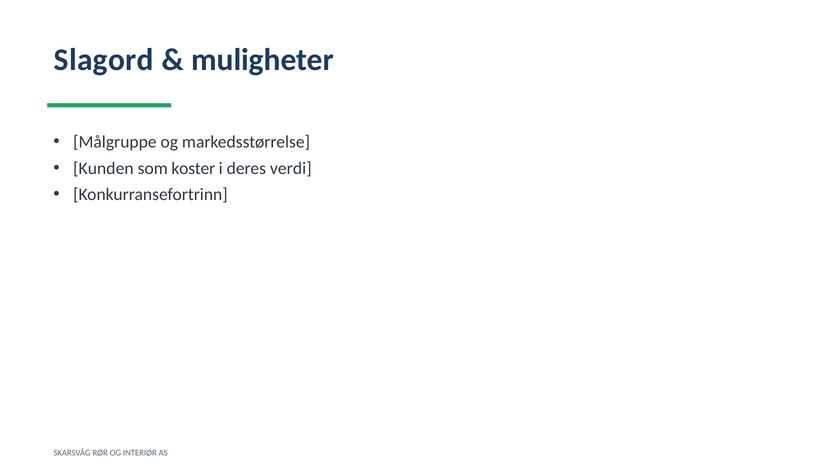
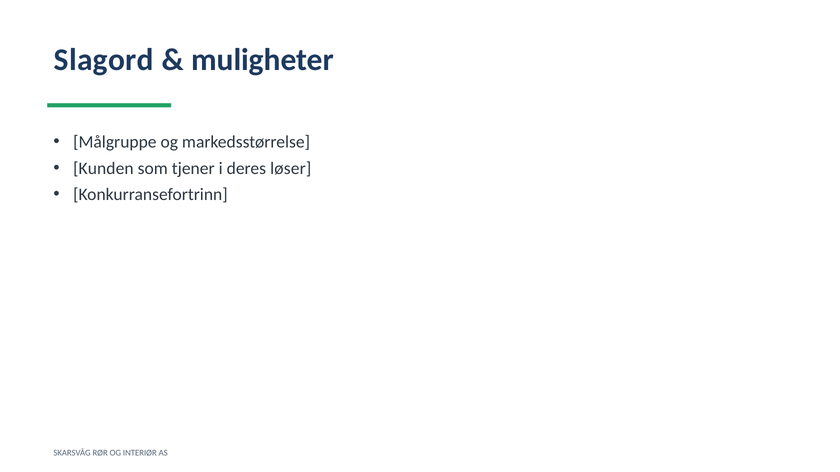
koster: koster -> tjener (193, 169)
verdi: verdi -> løser (291, 169)
